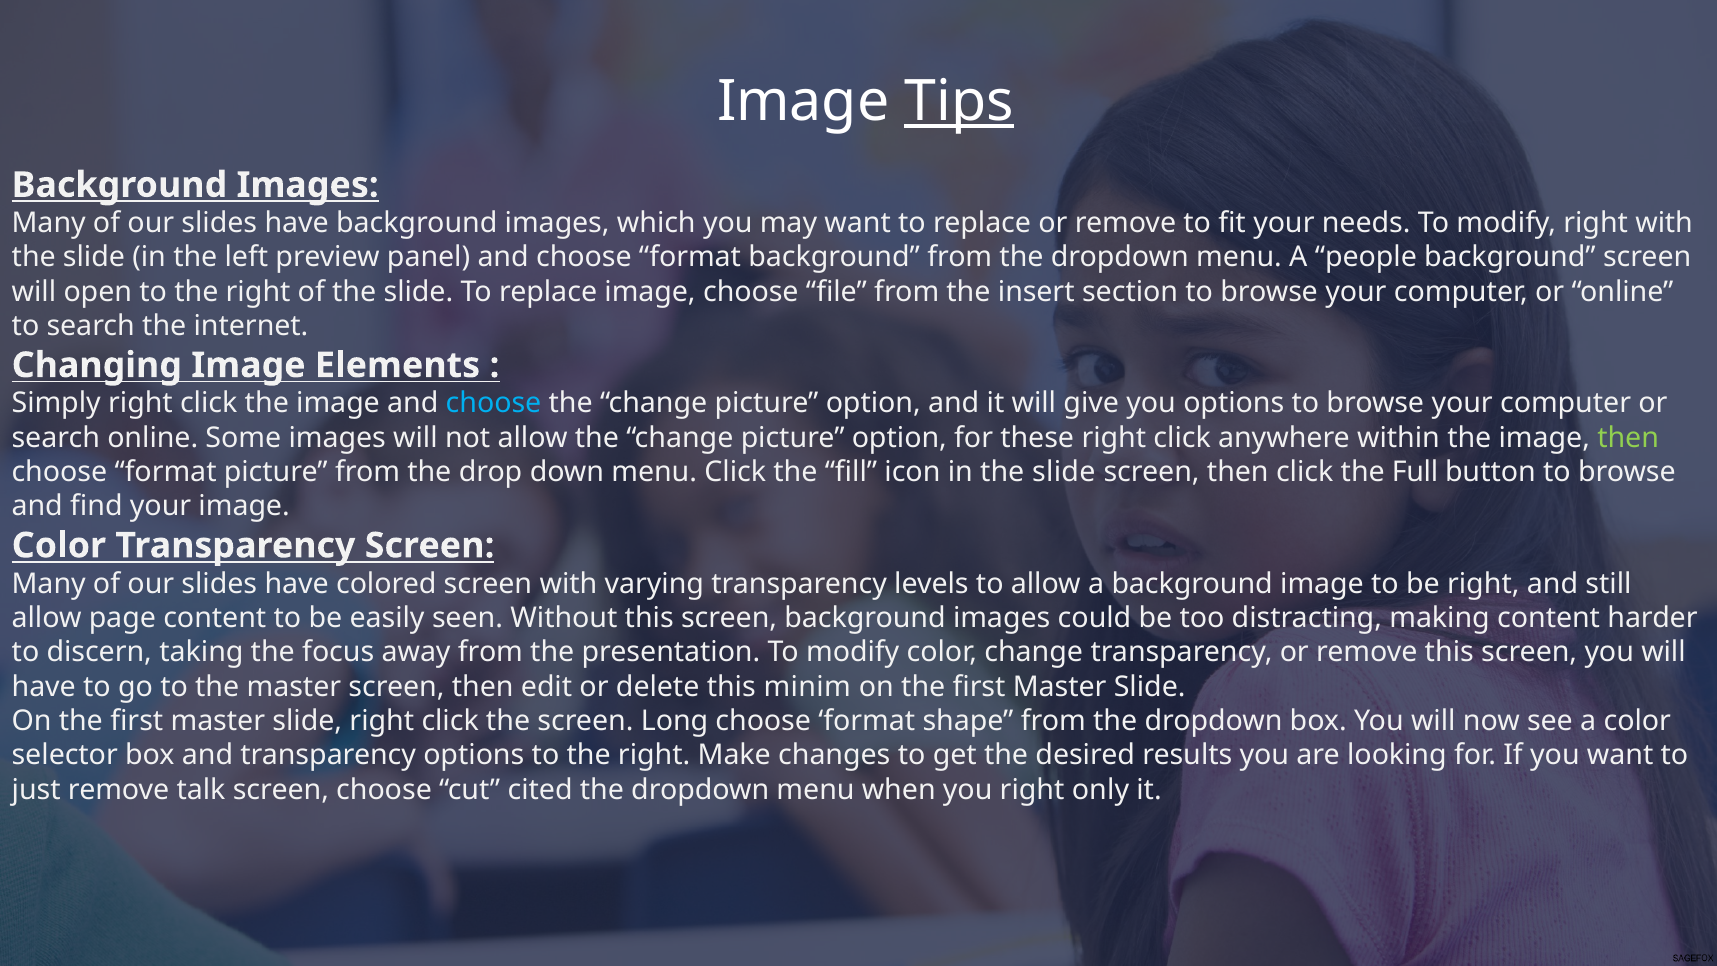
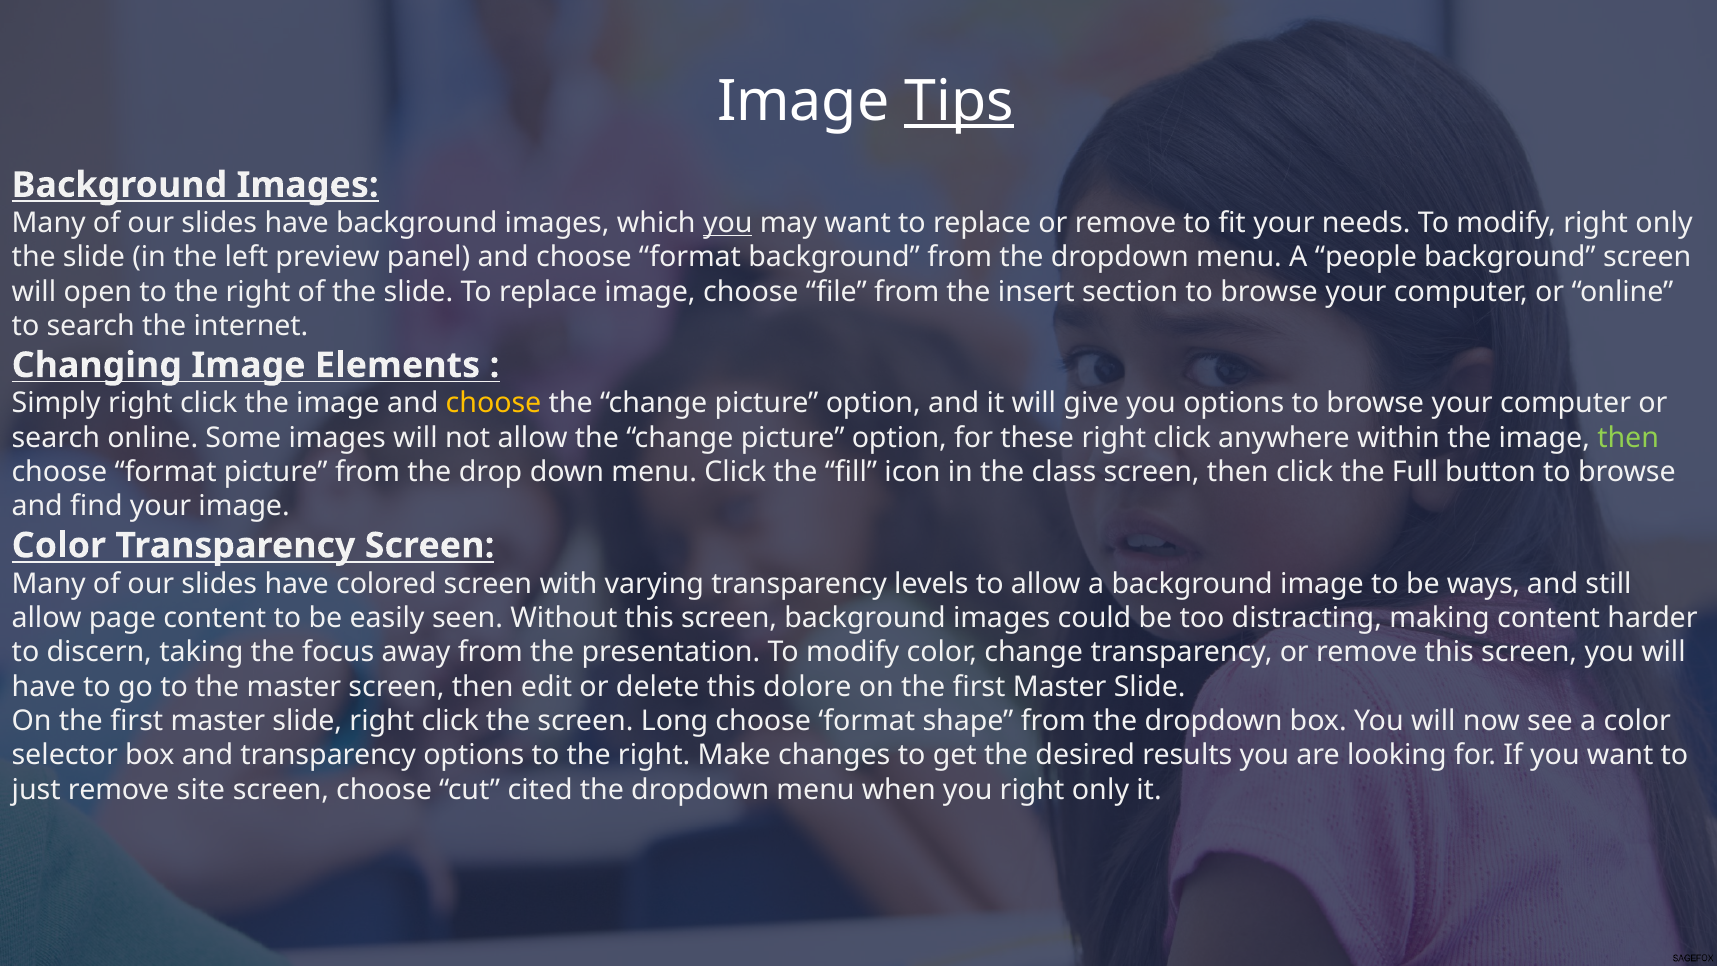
you underline: none -> present (728, 223)
modify right with: with -> only (1664, 223)
choose colour: light blue -> yellow (494, 403)
in the slide: slide -> class (1064, 472)
be right: right -> ways (1483, 584)
minim: minim -> dolore (807, 687)
talk: talk -> site (201, 790)
